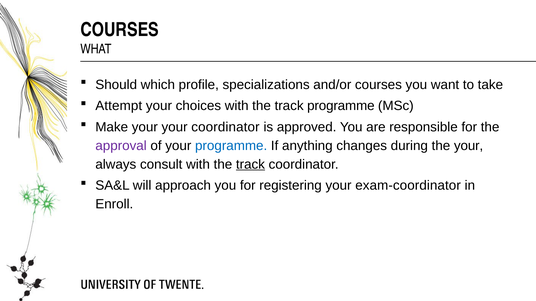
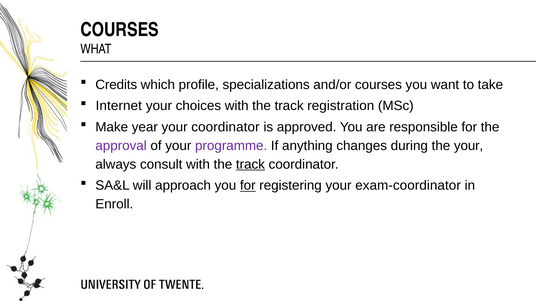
Should: Should -> Credits (116, 85)
Attempt: Attempt -> Internet (119, 106)
track programme: programme -> registration (341, 106)
Make your: your -> year (145, 127)
programme colour: blue -> purple (231, 146)
for underline: none -> present (248, 186)
